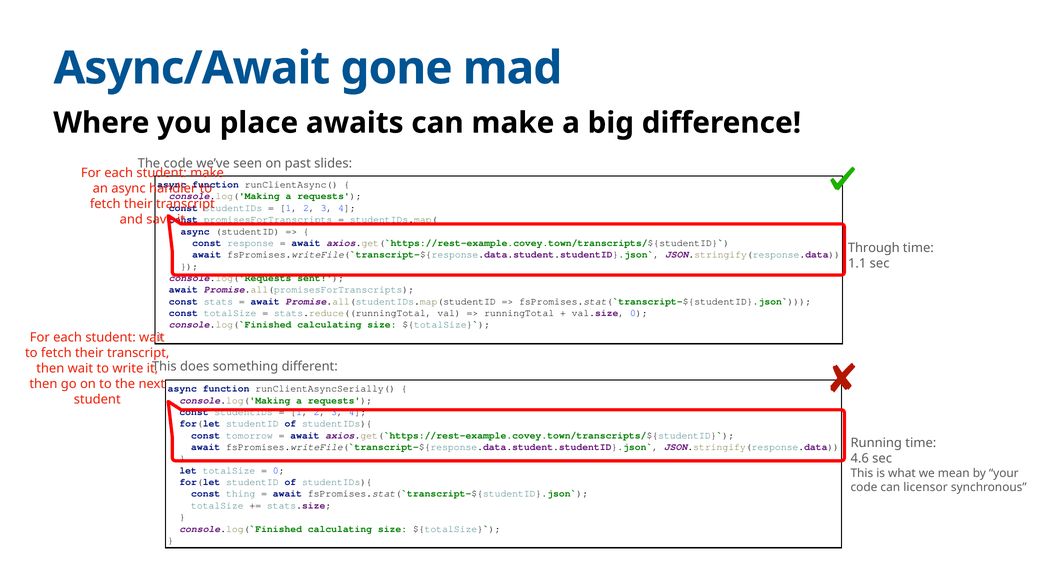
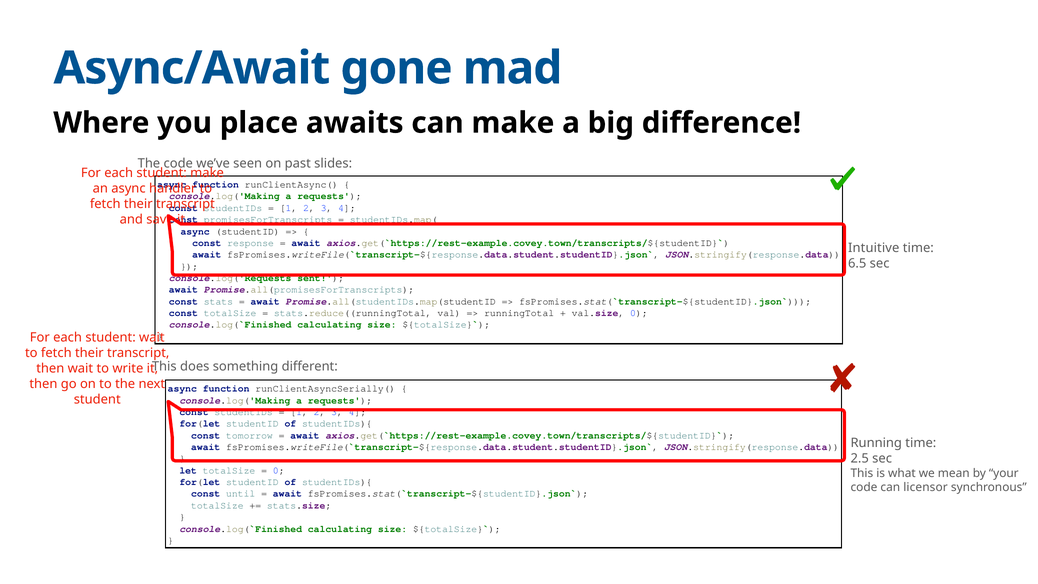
Through: Through -> Intuitive (874, 248)
1.1: 1.1 -> 6.5 (857, 264)
4.6: 4.6 -> 2.5 (860, 458)
thing: thing -> until (241, 494)
